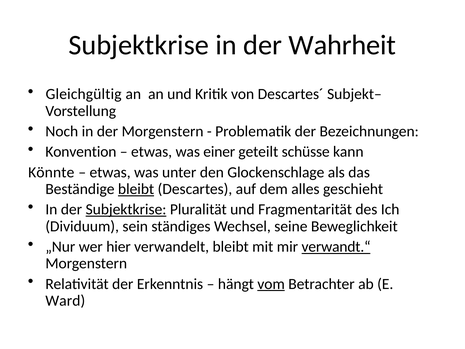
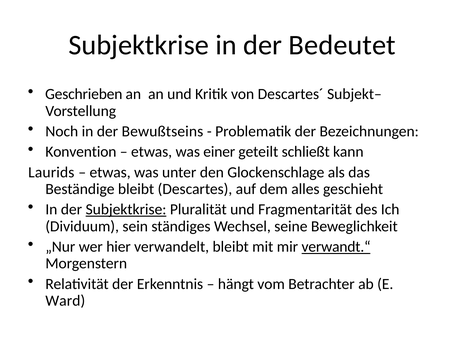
Wahrheit: Wahrheit -> Bedeutet (342, 45)
Gleichgültig: Gleichgültig -> Geschrieben (84, 94)
der Morgenstern: Morgenstern -> Bewußtseins (162, 131)
schüsse: schüsse -> schließt (306, 152)
Könnte: Könnte -> Laurids (51, 172)
bleibt underline: present -> none (136, 189)
vom underline: present -> none (271, 284)
